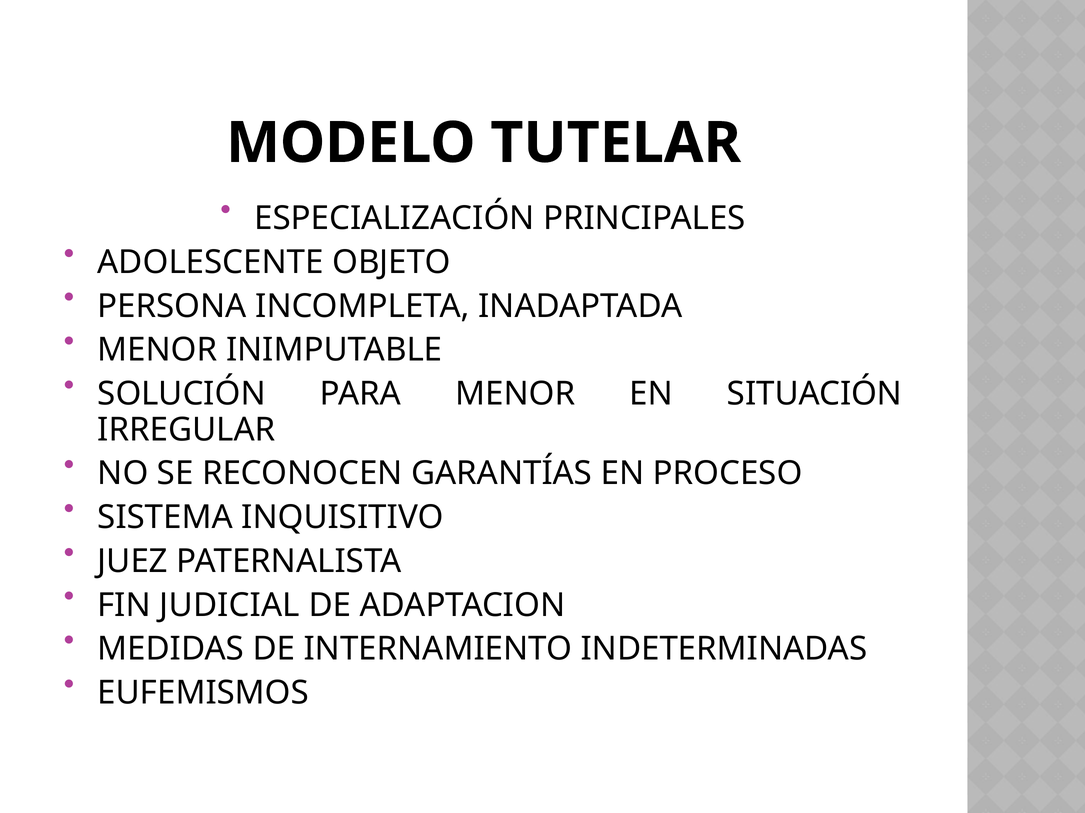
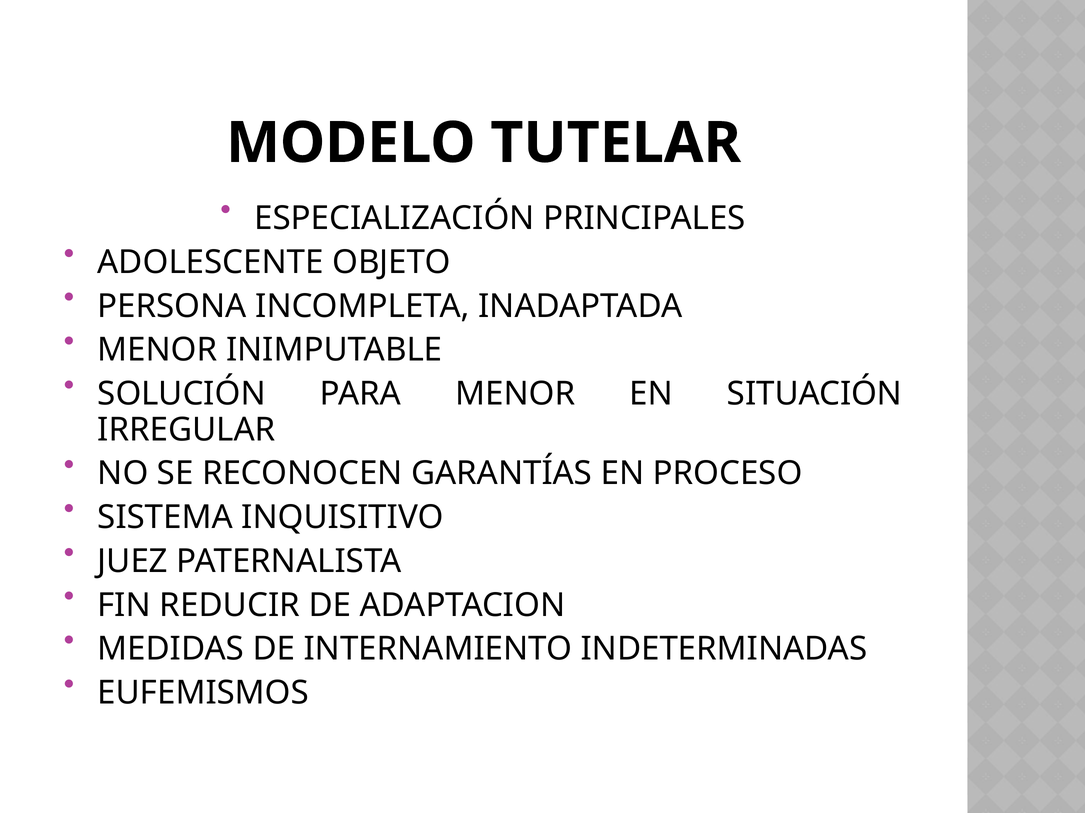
JUDICIAL: JUDICIAL -> REDUCIR (230, 606)
